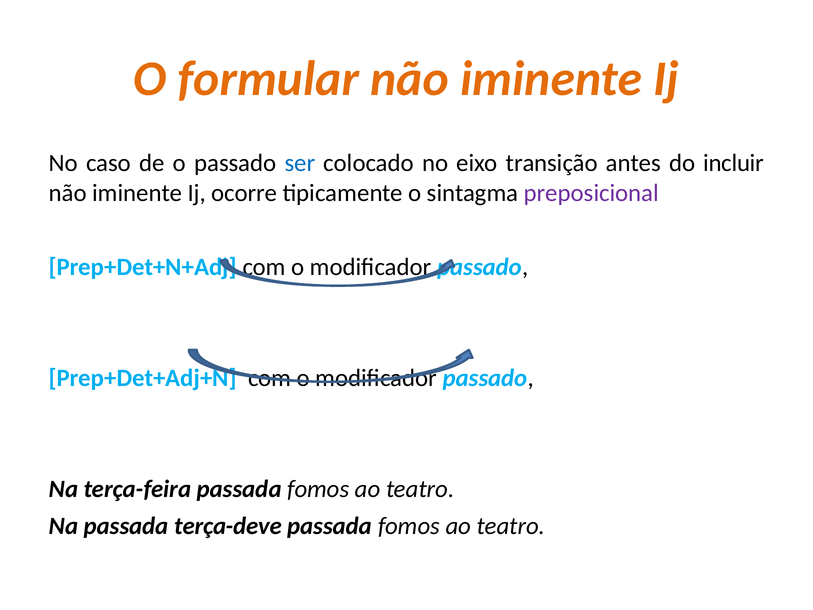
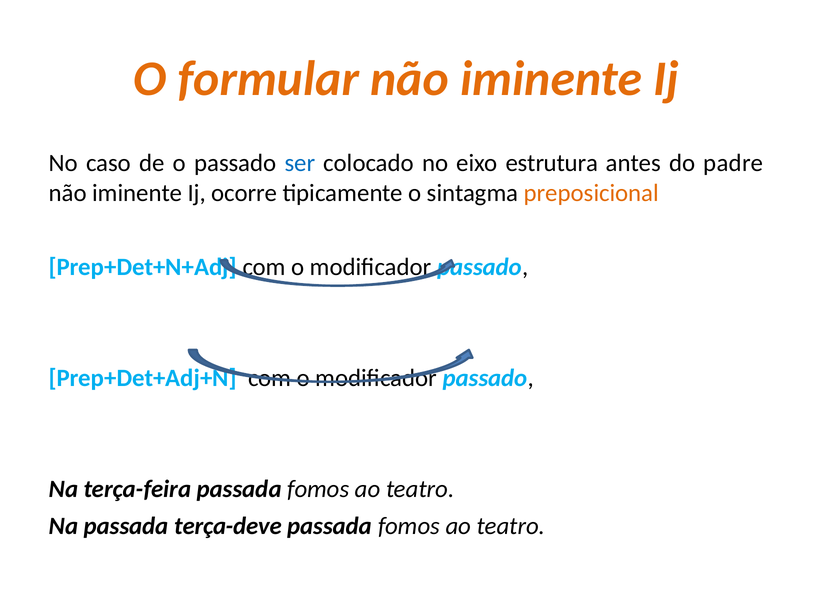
transição: transição -> estrutura (552, 163)
incluir: incluir -> padre (733, 163)
preposicional colour: purple -> orange (591, 193)
